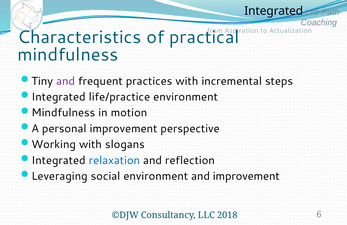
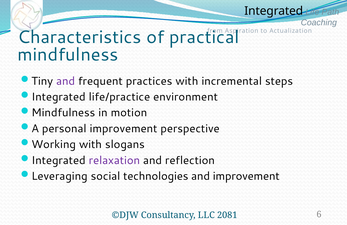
relaxation colour: blue -> purple (114, 160)
social environment: environment -> technologies (156, 176)
2018: 2018 -> 2081 (227, 215)
